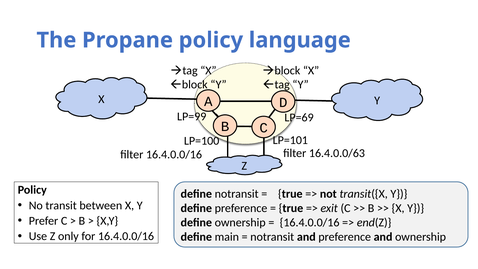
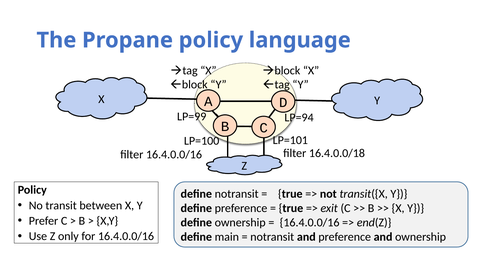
LP=69: LP=69 -> LP=94 (299, 118)
16.4.0.0/63: 16.4.0.0/63 -> 16.4.0.0/18 (337, 153)
